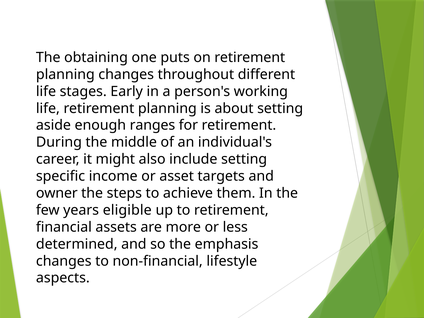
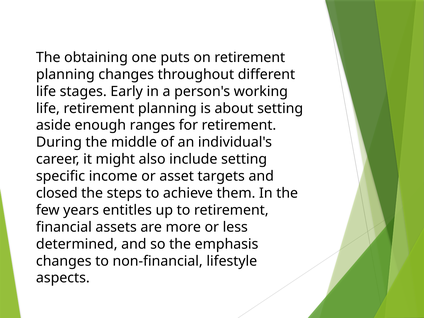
owner: owner -> closed (57, 193)
eligible: eligible -> entitles (127, 210)
